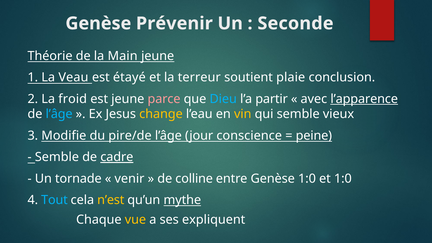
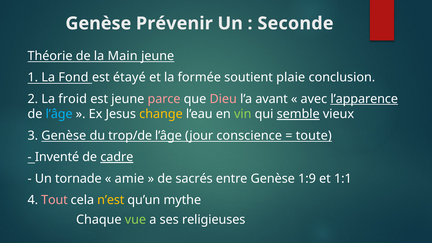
Veau: Veau -> Fond (73, 77)
terreur: terreur -> formée (199, 77)
Dieu colour: light blue -> pink (223, 99)
partir: partir -> avant (272, 99)
vin colour: yellow -> light green (243, 114)
semble underline: none -> present (298, 114)
3 Modifie: Modifie -> Genèse (64, 136)
pire/de: pire/de -> trop/de (130, 136)
peine: peine -> toute (314, 136)
Semble: Semble -> Inventé (57, 157)
venir: venir -> amie (129, 179)
colline: colline -> sacrés (194, 179)
Genèse 1:0: 1:0 -> 1:9 (307, 179)
et 1:0: 1:0 -> 1:1 (343, 179)
Tout colour: light blue -> pink (54, 200)
mythe underline: present -> none (182, 200)
vue colour: yellow -> light green (135, 220)
expliquent: expliquent -> religieuses (214, 220)
